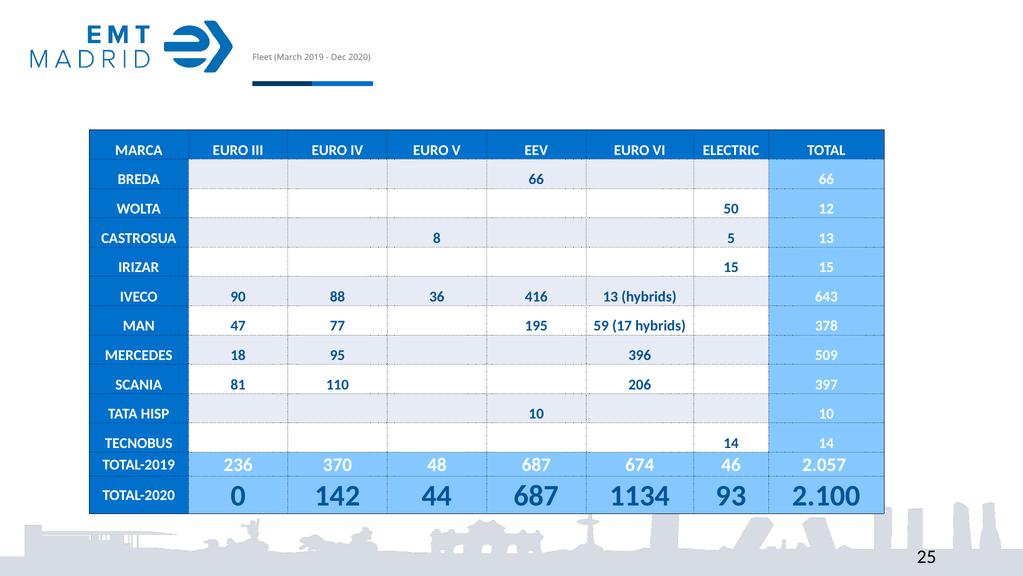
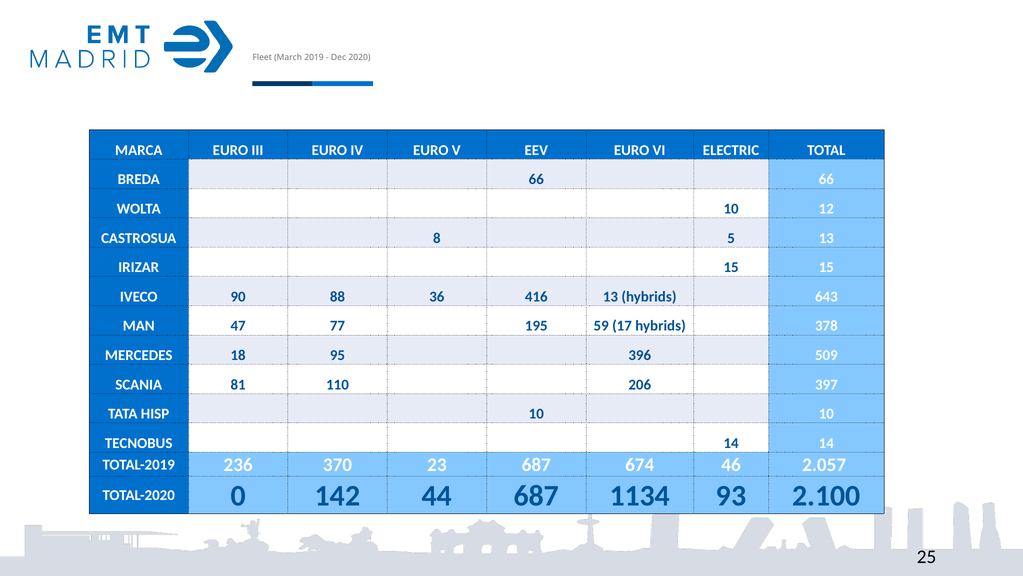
WOLTA 50: 50 -> 10 (731, 209)
48: 48 -> 23 (437, 464)
